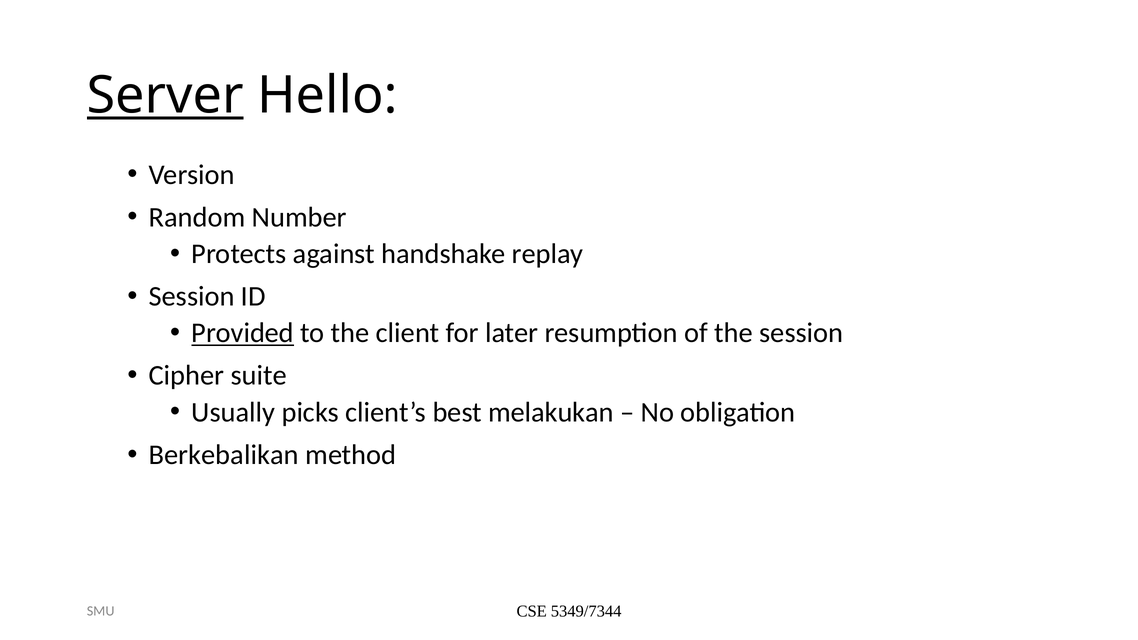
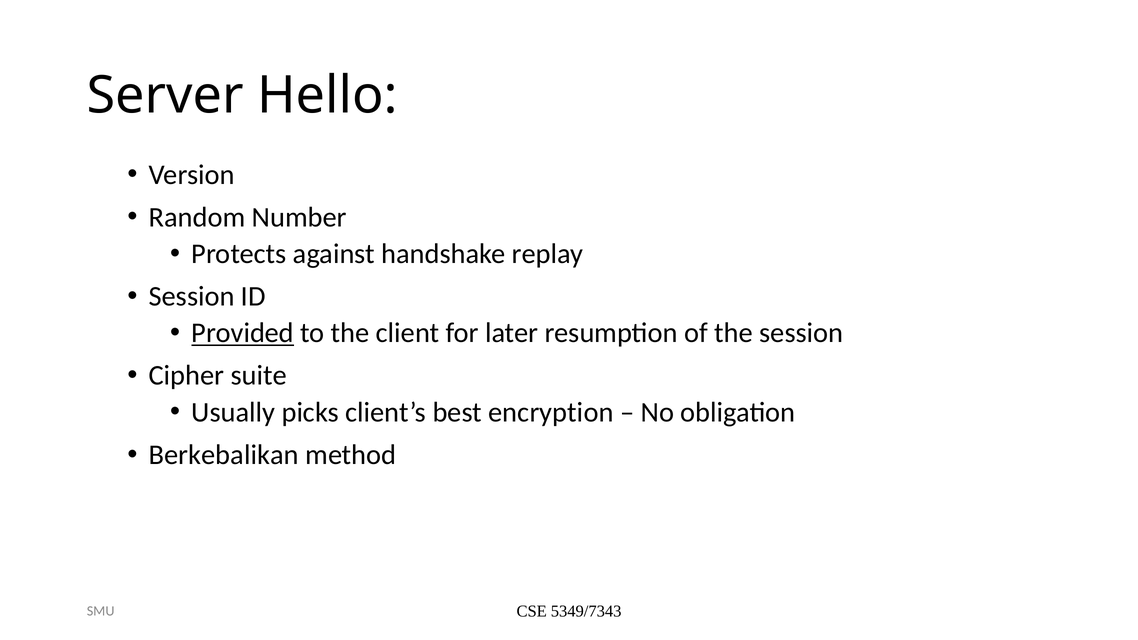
Server underline: present -> none (165, 96)
melakukan: melakukan -> encryption (551, 412)
5349/7344: 5349/7344 -> 5349/7343 (586, 611)
